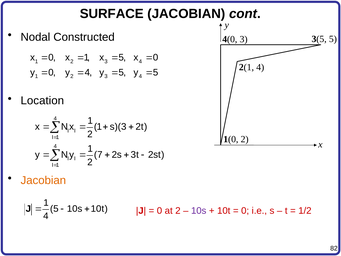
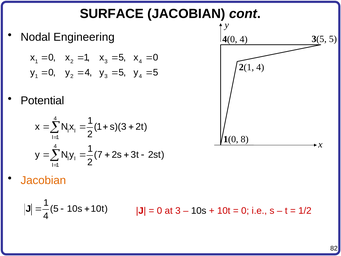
Constructed: Constructed -> Engineering (84, 37)
4(0 3: 3 -> 4 (244, 39)
Location: Location -> Potential (42, 101)
1(0 2: 2 -> 8 (245, 139)
at 2: 2 -> 3 (178, 211)
10s colour: purple -> black (199, 211)
